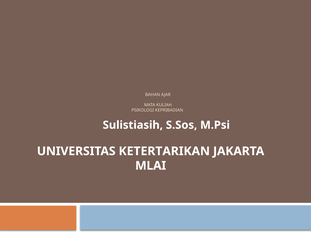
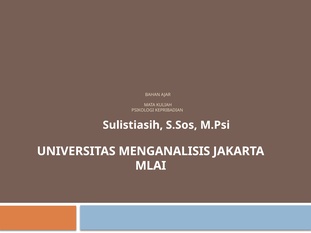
KETERTARIKAN: KETERTARIKAN -> MENGANALISIS (164, 151)
